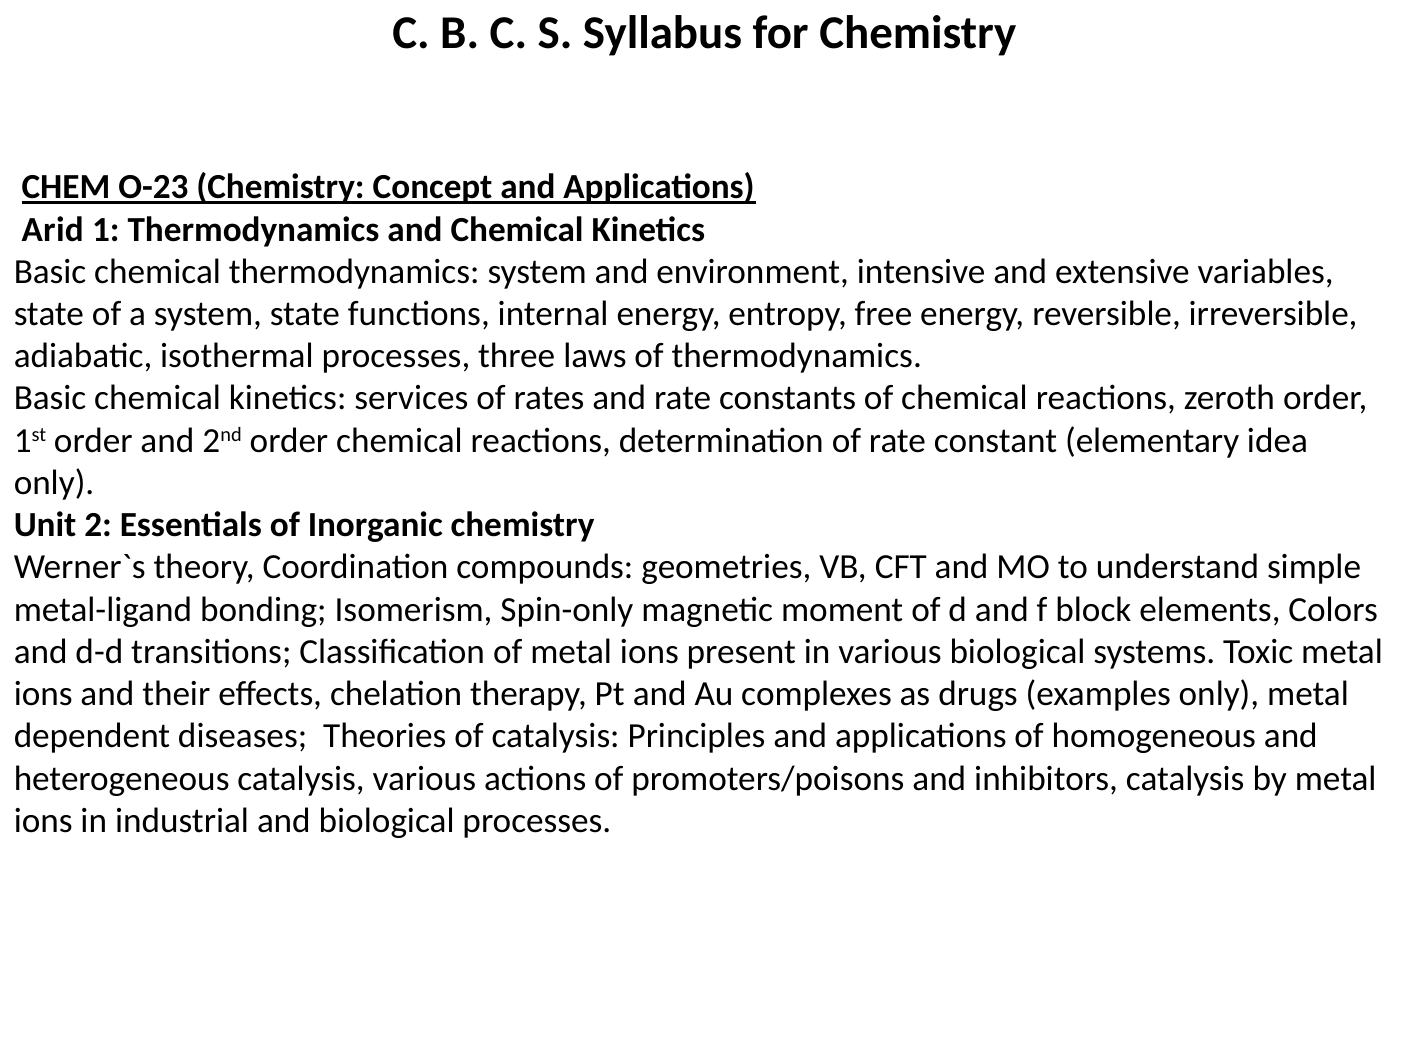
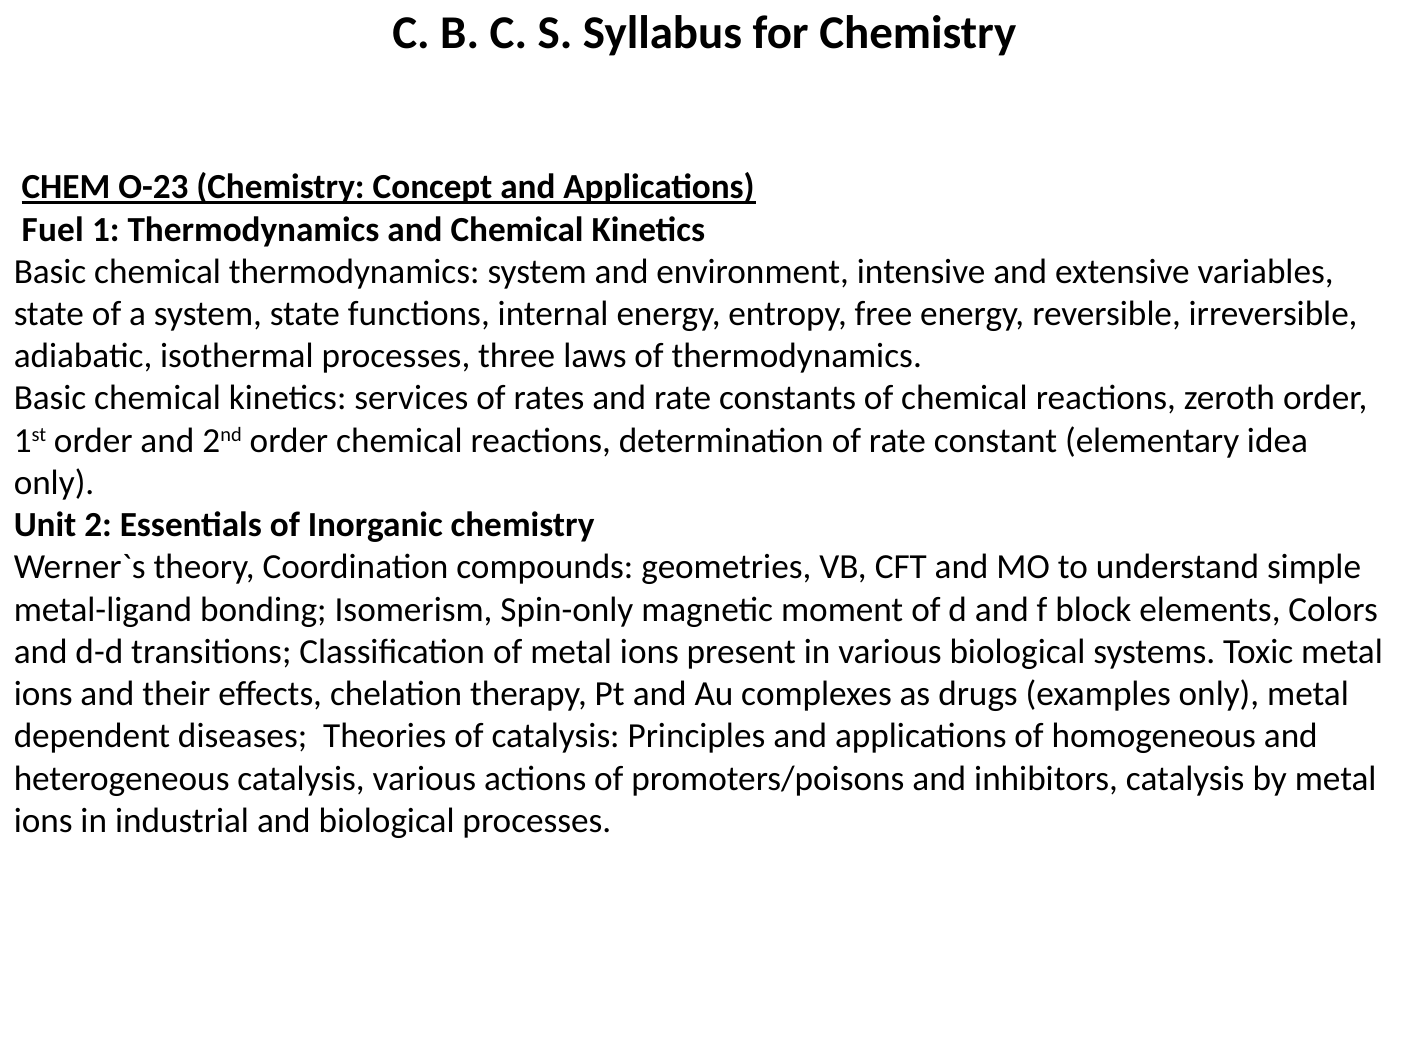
Arid: Arid -> Fuel (53, 230)
